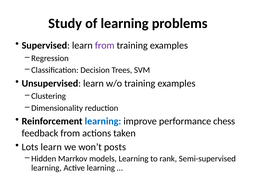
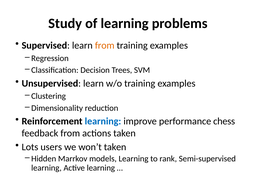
from colour: purple -> orange (105, 46)
Lots learn: learn -> users (51, 147)
won’t posts: posts -> taken (115, 147)
